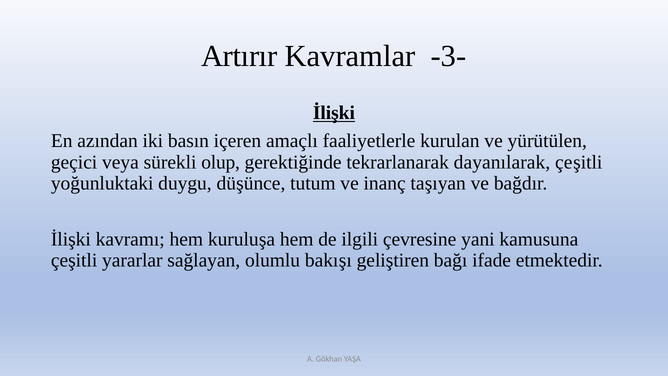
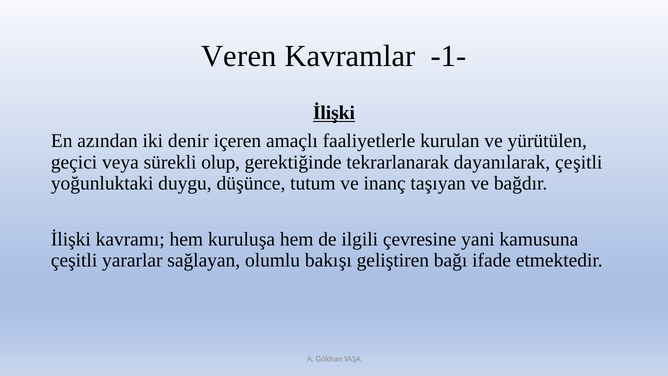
Artırır: Artırır -> Veren (239, 56)
-3-: -3- -> -1- (449, 56)
basın: basın -> denir (188, 141)
